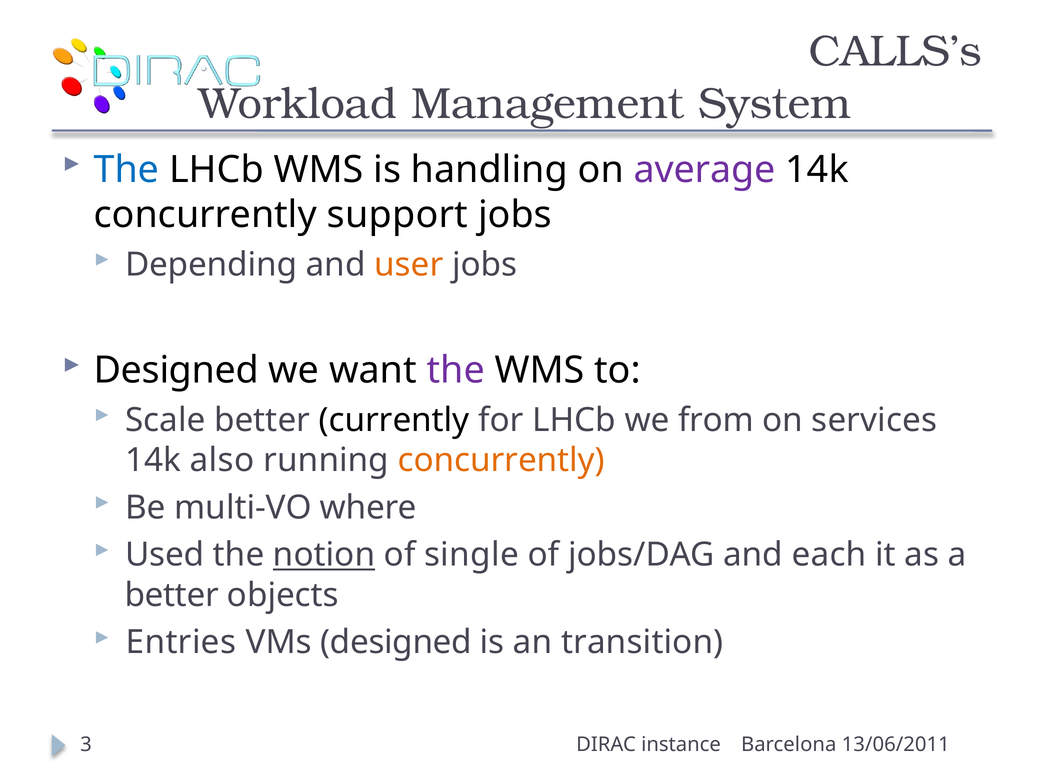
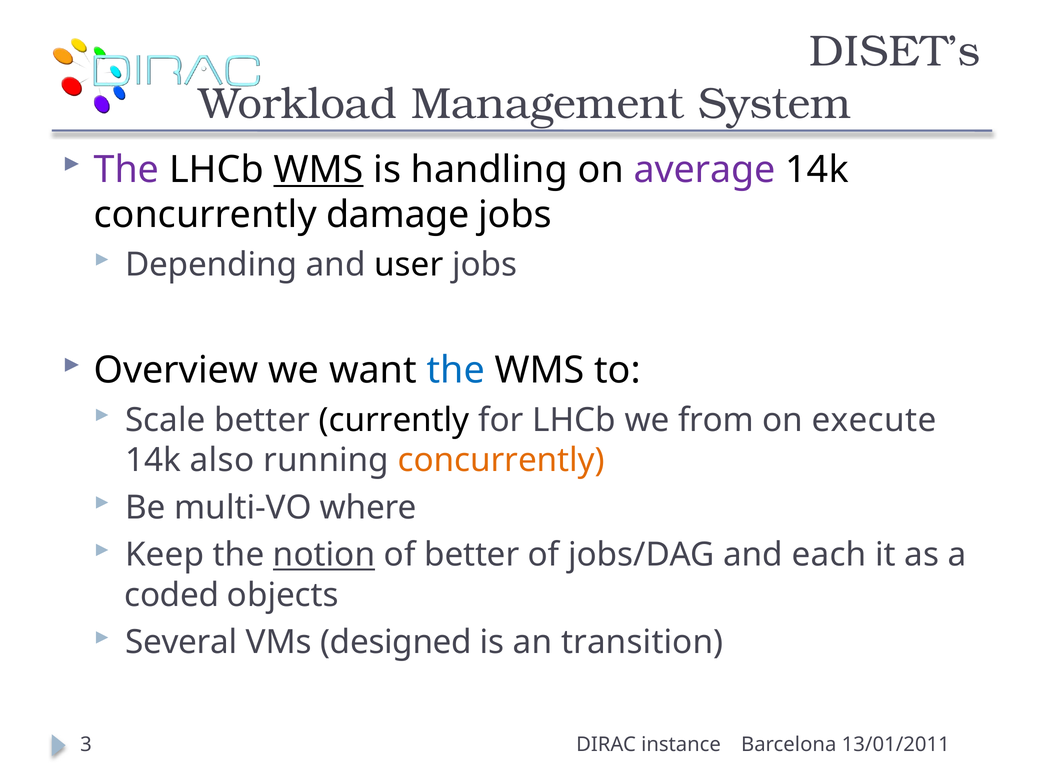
CALLS’s: CALLS’s -> DISET’s (895, 52)
The colour: blue -> purple (127, 170)
WMS underline: none -> present (319, 170)
support: support -> damage (398, 215)
user colour: orange -> black (409, 265)
Designed: Designed -> Overview (176, 370)
the colour: purple -> blue (456, 370)
services: services -> execute (874, 420)
Used: Used -> Keep (165, 555)
of single: single -> better (472, 555)
better: better -> coded (172, 595)
Entries: Entries -> Several (181, 642)
13/06/2011: 13/06/2011 -> 13/01/2011 (896, 744)
